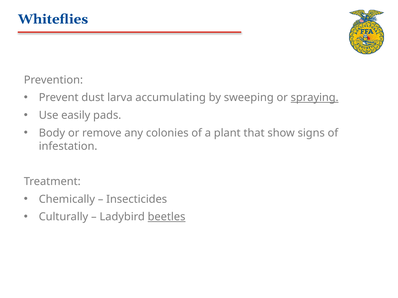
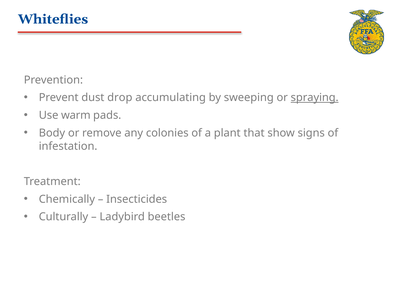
larva: larva -> drop (120, 98)
easily: easily -> warm (76, 115)
beetles underline: present -> none (167, 217)
